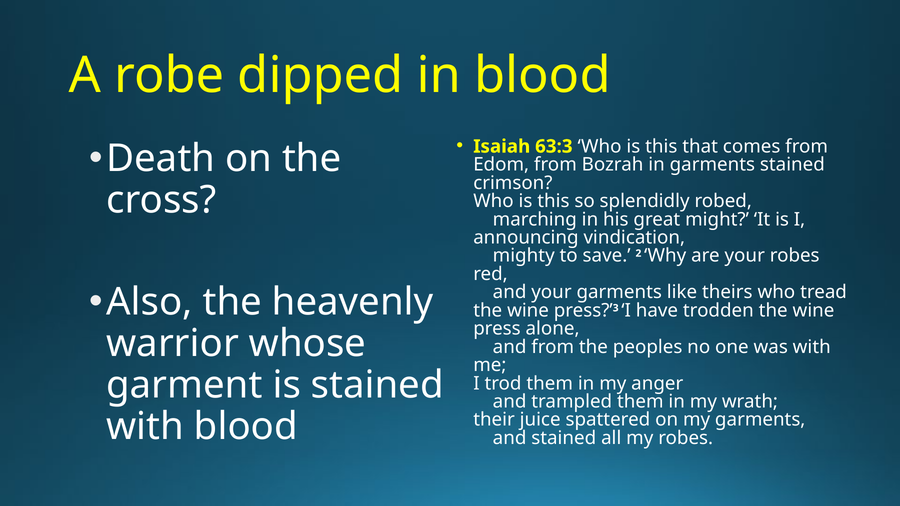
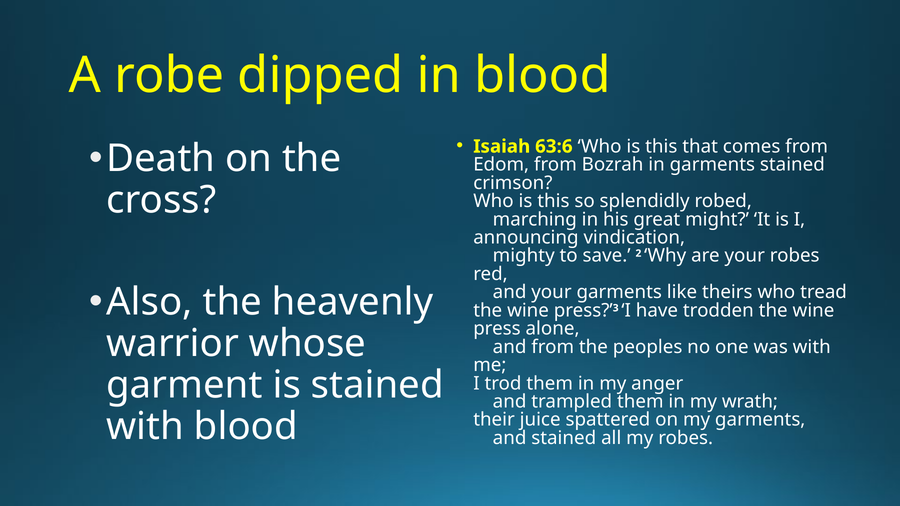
63:3: 63:3 -> 63:6 (554, 147)
